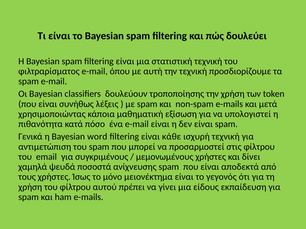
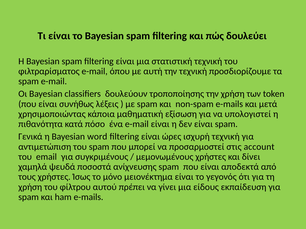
κάθε: κάθε -> ώρες (172, 137)
στις φίλτρου: φίλτρου -> account (259, 147)
